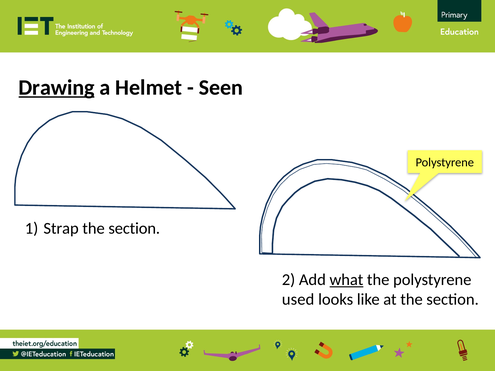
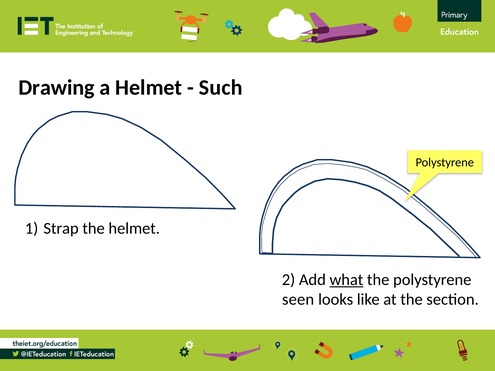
Drawing underline: present -> none (57, 87)
Seen: Seen -> Such (221, 87)
section: section -> helmet (134, 228)
used: used -> seen (298, 300)
